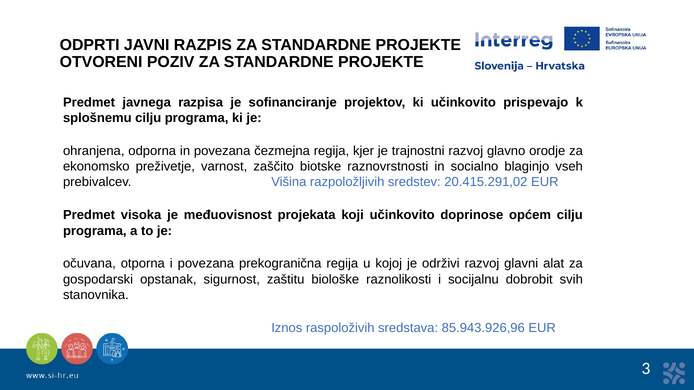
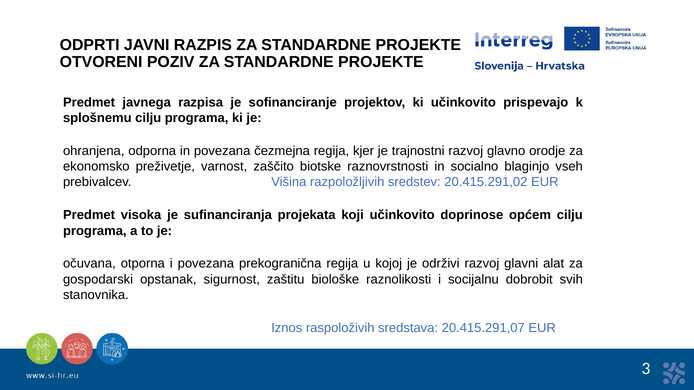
međuovisnost: međuovisnost -> sufinanciranja (228, 215)
85.943.926,96: 85.943.926,96 -> 20.415.291,07 (483, 328)
